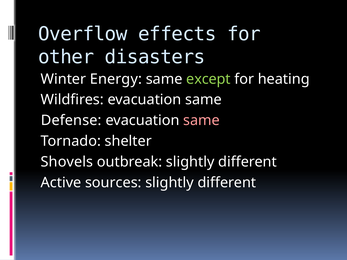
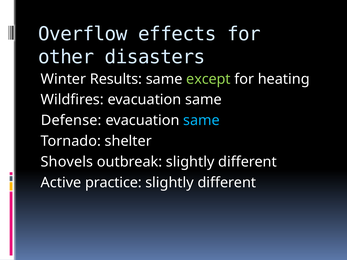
Energy: Energy -> Results (116, 79)
same colour: pink -> light blue (202, 121)
sources: sources -> practice (113, 183)
